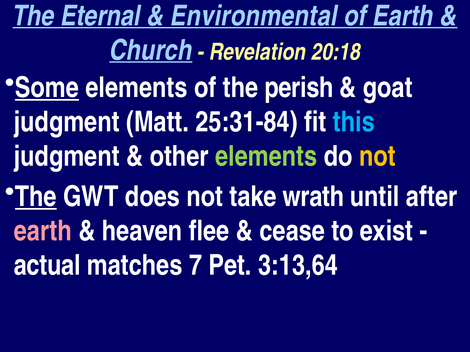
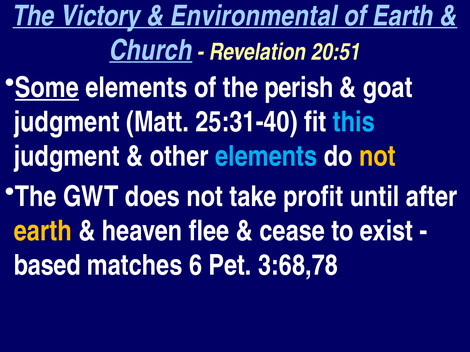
Eternal: Eternal -> Victory (101, 16)
20:18: 20:18 -> 20:51 (336, 52)
25:31-84: 25:31-84 -> 25:31-40 (247, 122)
elements colour: light green -> light blue (266, 157)
The underline: present -> none (36, 197)
wrath: wrath -> profit (313, 197)
earth colour: pink -> yellow (43, 231)
actual: actual -> based (47, 266)
7: 7 -> 6 (196, 266)
3:13,64: 3:13,64 -> 3:68,78 (298, 266)
